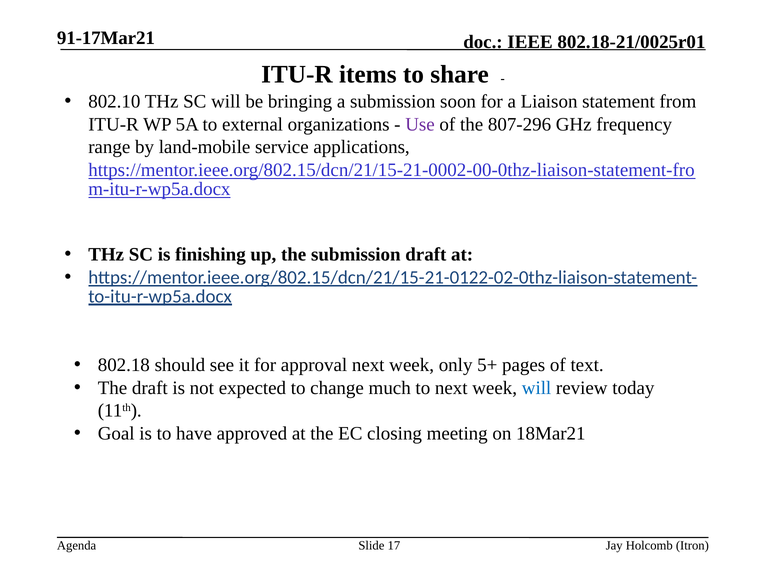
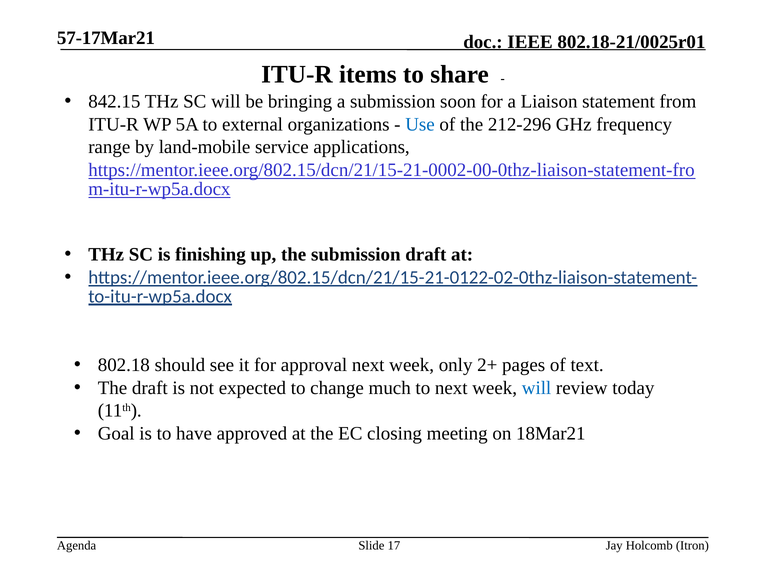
91-17Mar21: 91-17Mar21 -> 57-17Mar21 (106, 38)
802.10: 802.10 -> 842.15 (114, 102)
Use colour: purple -> blue (420, 125)
807-296: 807-296 -> 212-296 (520, 125)
5+: 5+ -> 2+ (487, 365)
